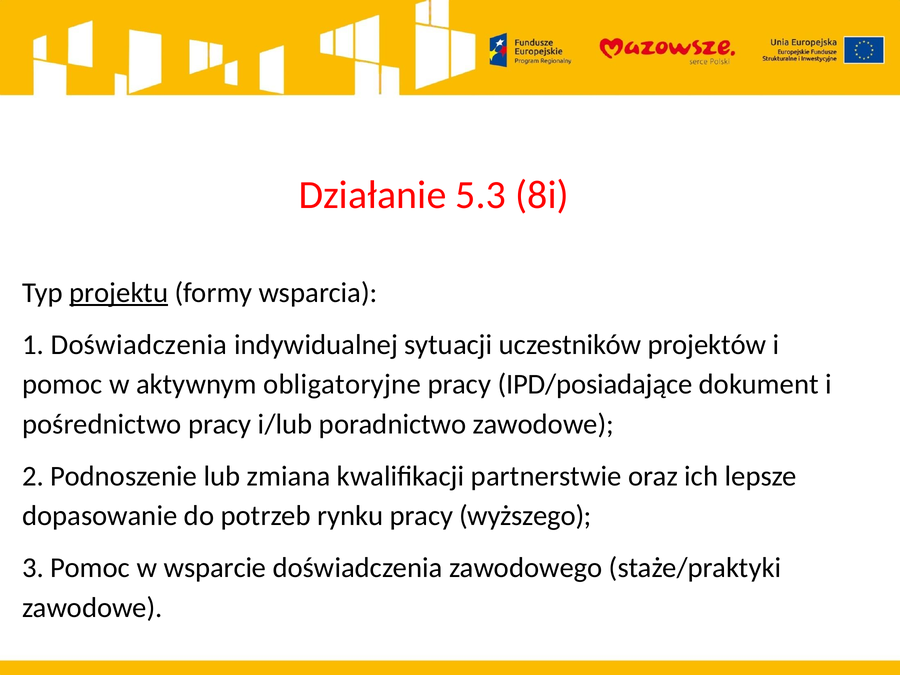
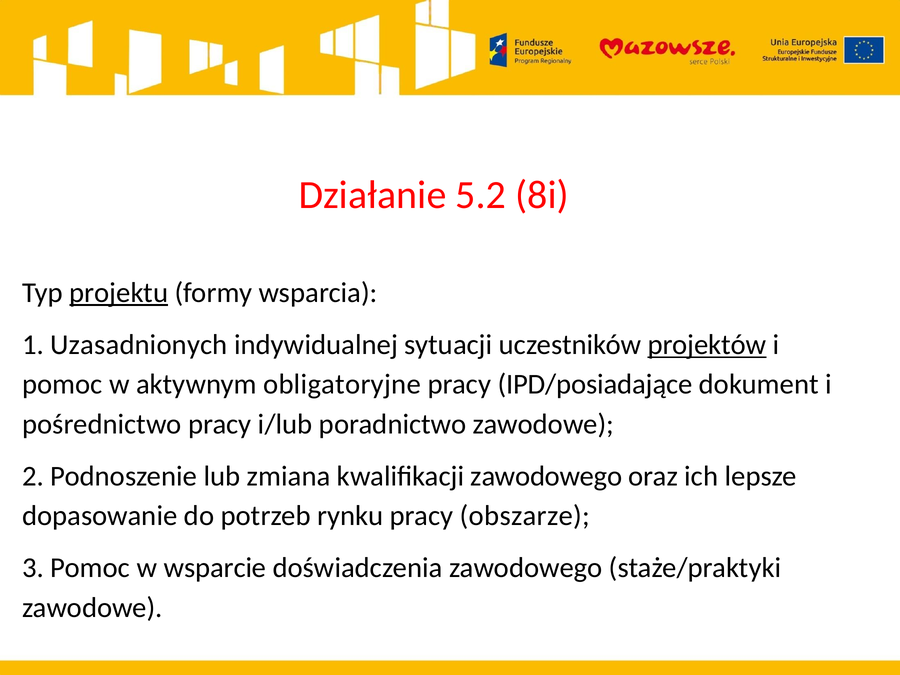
5.3: 5.3 -> 5.2 (481, 195)
1 Doświadczenia: Doświadczenia -> Uzasadnionych (139, 345)
projektów underline: none -> present (707, 345)
kwalifikacji partnerstwie: partnerstwie -> zawodowego (546, 476)
wyższego: wyższego -> obszarze (525, 516)
